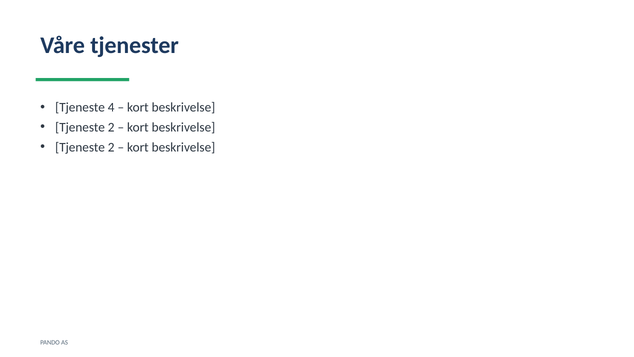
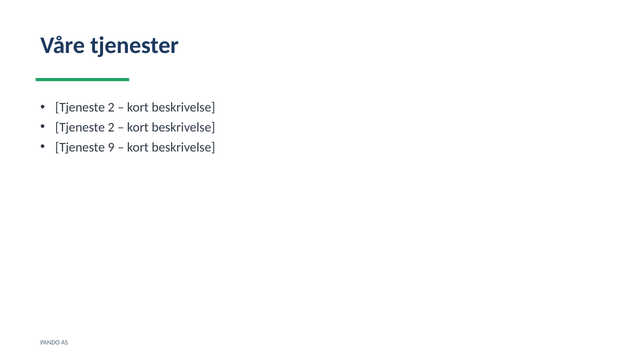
4: 4 -> 2 (111, 107)
2: 2 -> 9 (111, 147)
